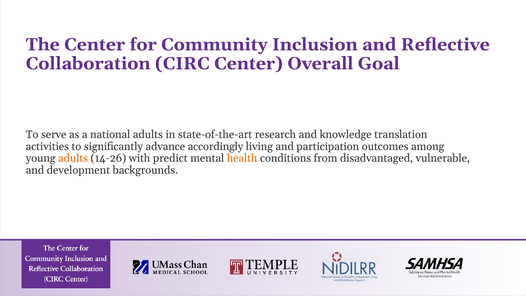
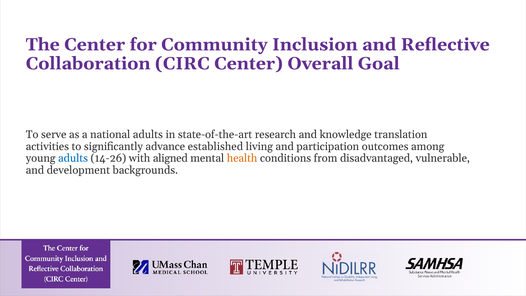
accordingly: accordingly -> established (215, 146)
adults colour: orange -> blue (73, 158)
predict: predict -> aligned (170, 158)
